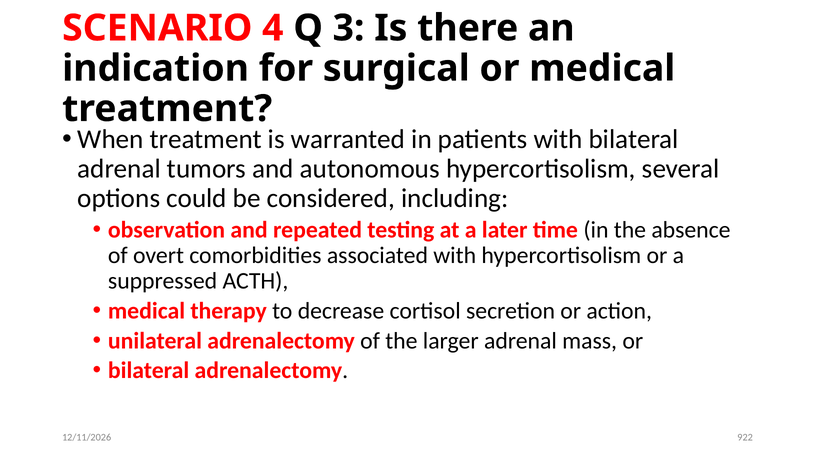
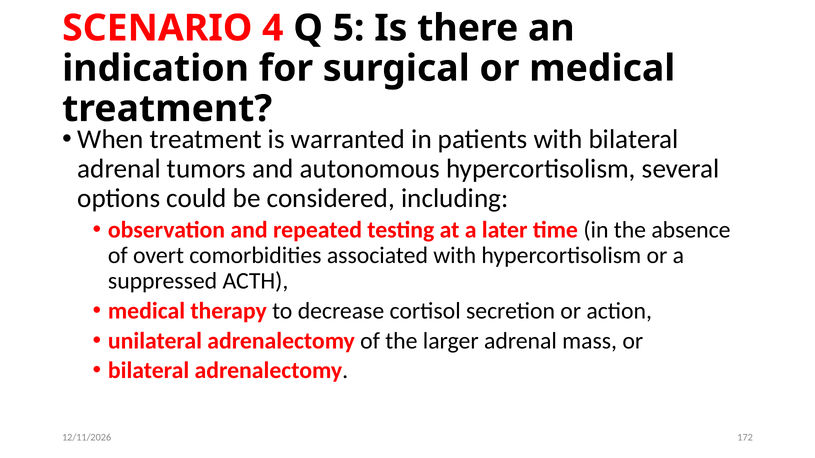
3: 3 -> 5 (349, 28)
922: 922 -> 172 (745, 438)
